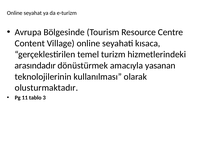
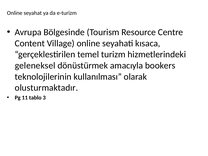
arasındadır: arasındadır -> geleneksel (35, 66)
yasanan: yasanan -> bookers (160, 66)
